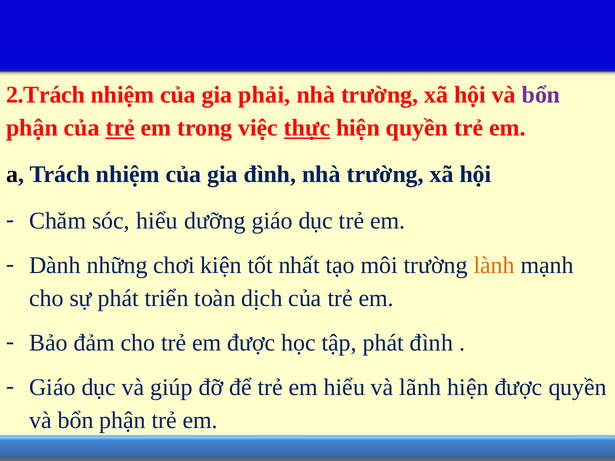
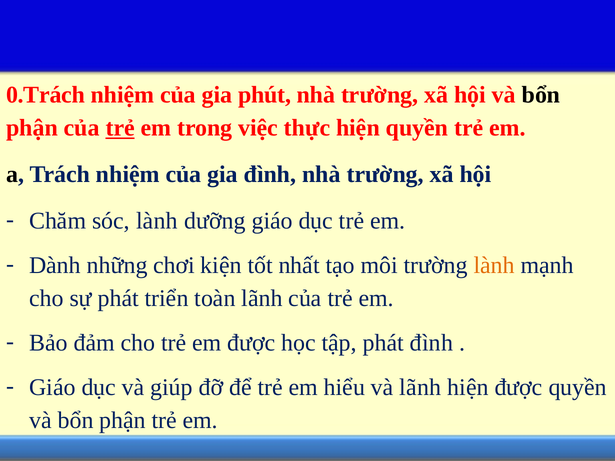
2.Trách: 2.Trách -> 0.Trách (45, 95)
phải: phải -> phút (265, 95)
bổn colour: purple -> black (541, 95)
thực underline: present -> none (307, 128)
sóc hiểu: hiểu -> lành (157, 221)
toàn dịch: dịch -> lãnh (262, 298)
